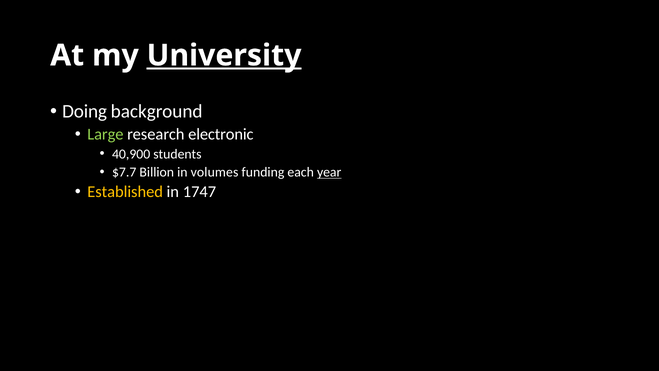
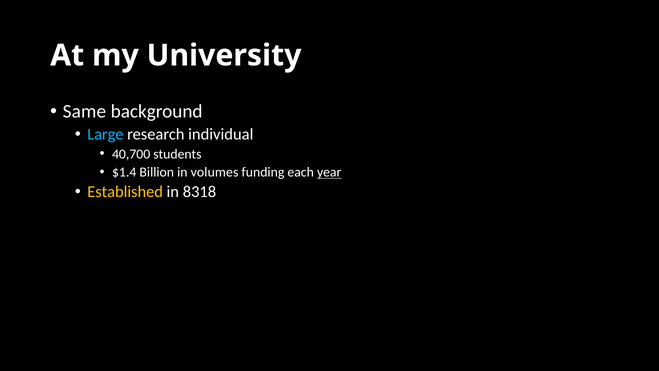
University underline: present -> none (224, 55)
Doing: Doing -> Same (84, 111)
Large colour: light green -> light blue (105, 134)
electronic: electronic -> individual (221, 134)
40,900: 40,900 -> 40,700 (131, 154)
$7.7: $7.7 -> $1.4 (124, 172)
1747: 1747 -> 8318 (199, 192)
